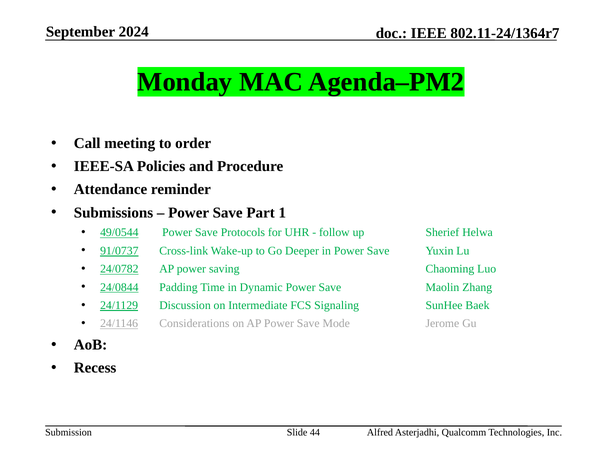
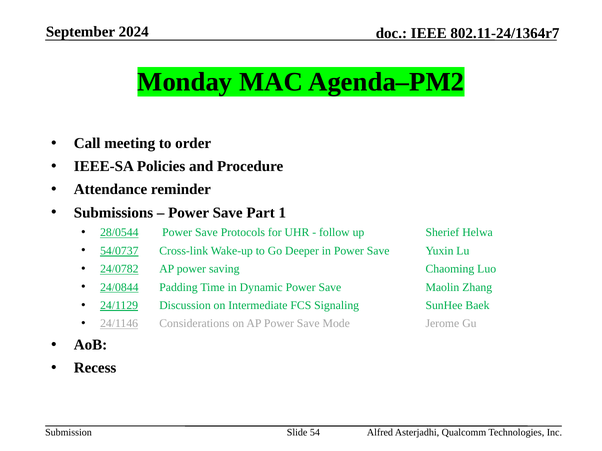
49/0544: 49/0544 -> 28/0544 (119, 233)
91/0737: 91/0737 -> 54/0737 (119, 251)
44: 44 -> 54 (315, 433)
